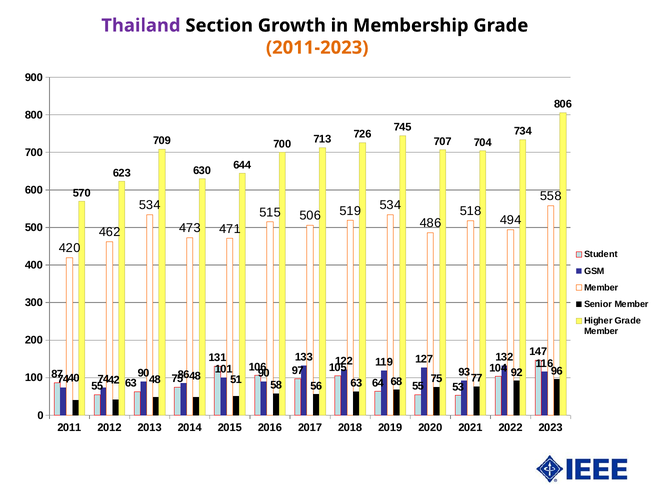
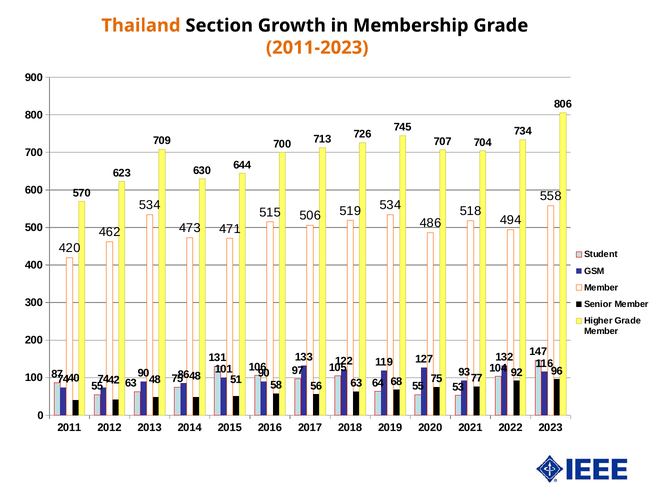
Thailand colour: purple -> orange (141, 26)
